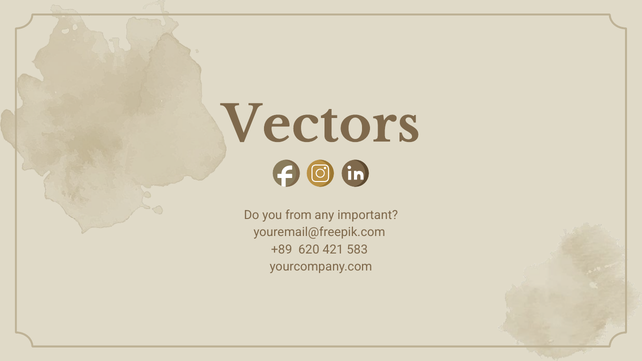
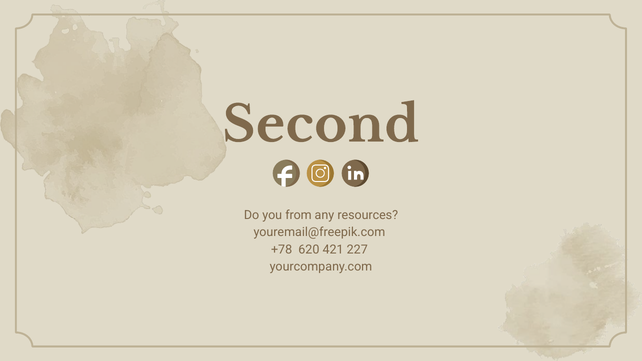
Vectors: Vectors -> Second (321, 125)
important: important -> resources (368, 215)
+89: +89 -> +78 (282, 250)
583: 583 -> 227 (357, 250)
